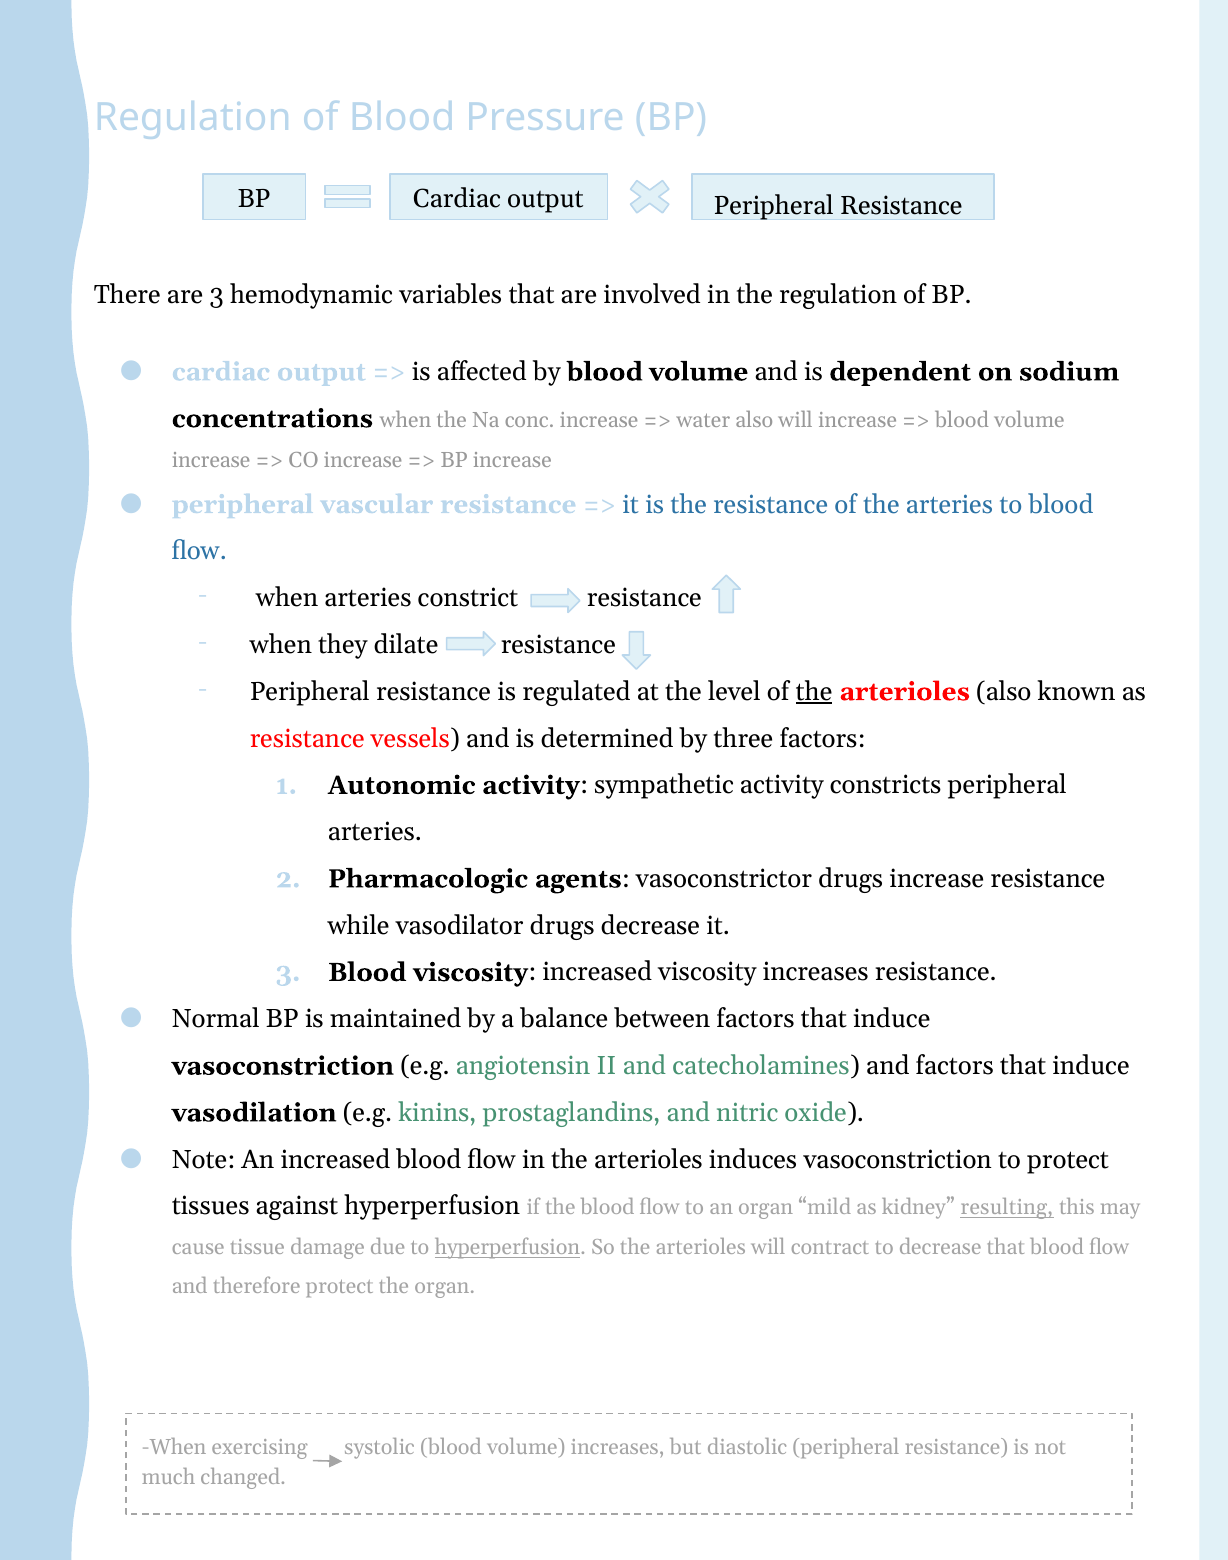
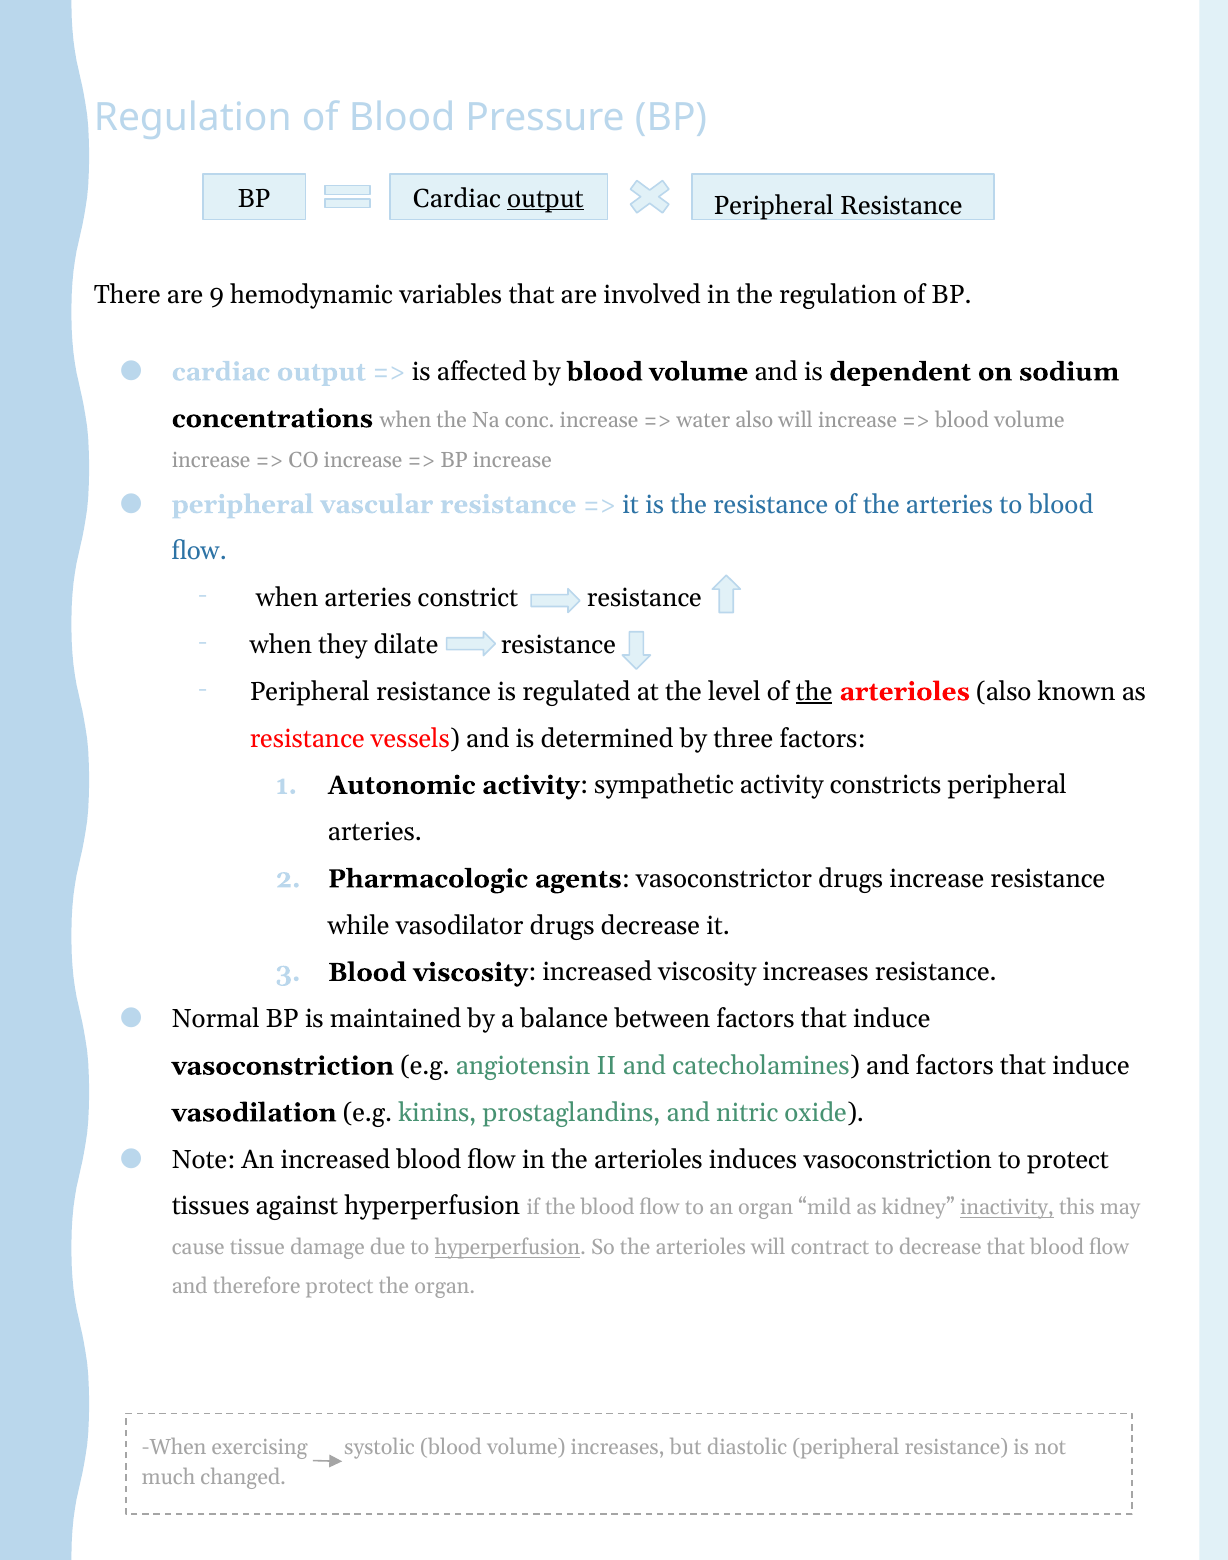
output underline: none -> present (545, 198)
are 3: 3 -> 9 (217, 295)
resulting: resulting -> inactivity (1007, 1207)
